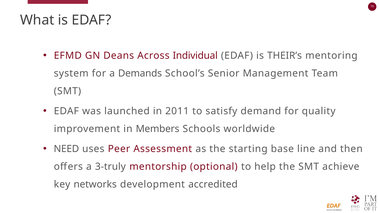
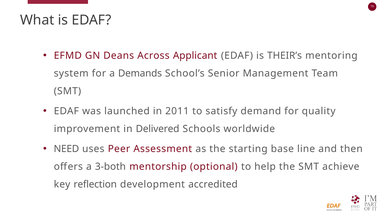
Individual: Individual -> Applicant (195, 56)
Members: Members -> Delivered (158, 129)
3-truly: 3-truly -> 3-both (110, 167)
networks: networks -> reflection (95, 185)
